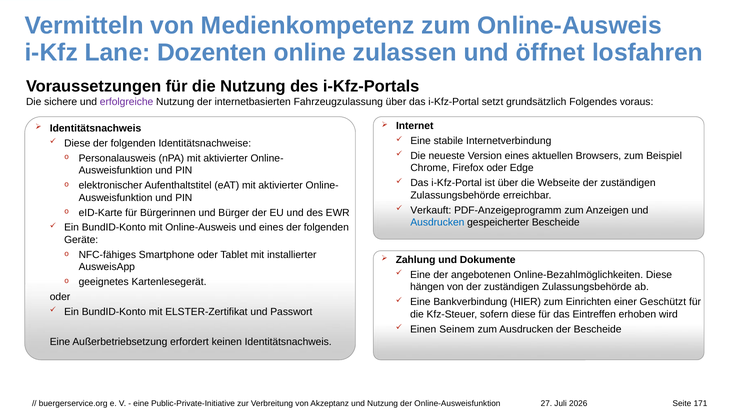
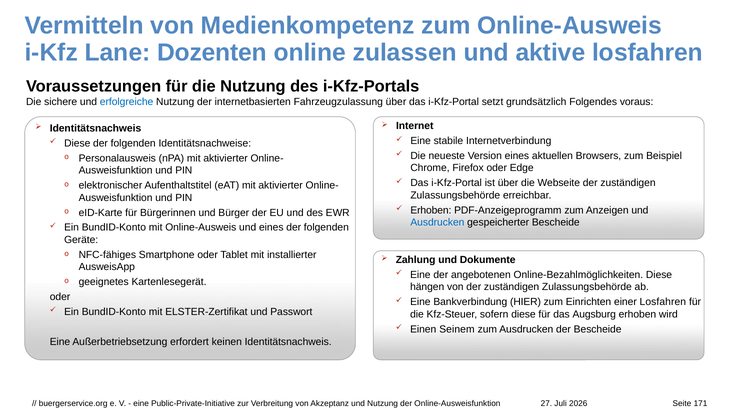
öffnet: öffnet -> aktive (550, 52)
erfolgreiche colour: purple -> blue (127, 102)
Verkauft: Verkauft -> Erhoben (431, 210)
einer Geschützt: Geschützt -> Losfahren (663, 302)
Eintreffen: Eintreffen -> Augsburg (594, 314)
